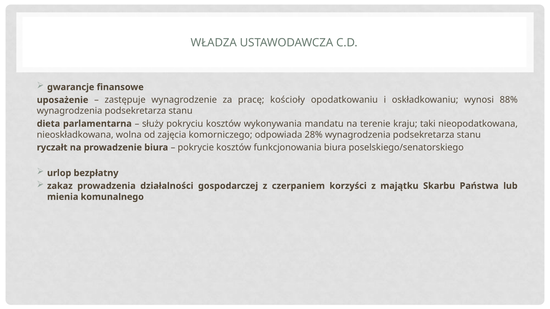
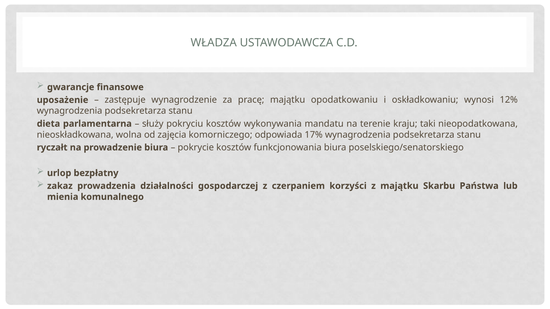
pracę kościoły: kościoły -> majątku (288, 100)
88%: 88% -> 12% (509, 100)
28%: 28% -> 17% (314, 135)
